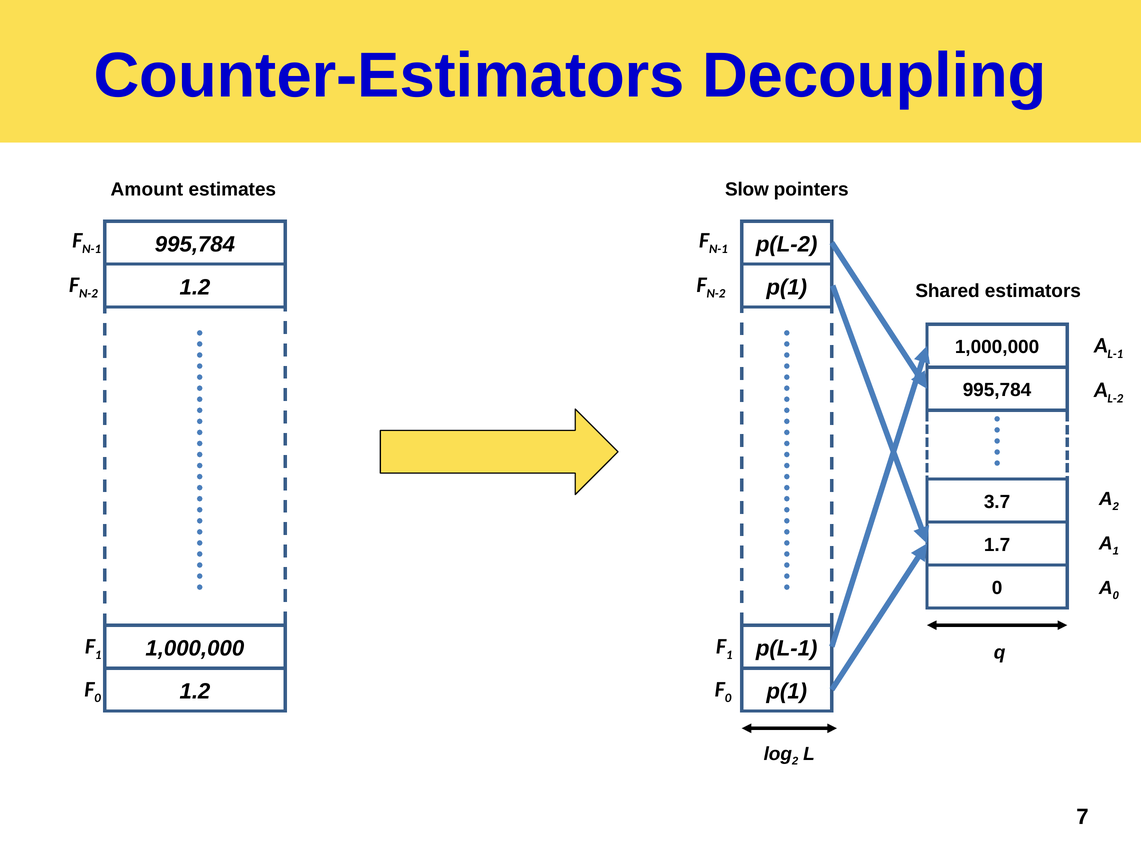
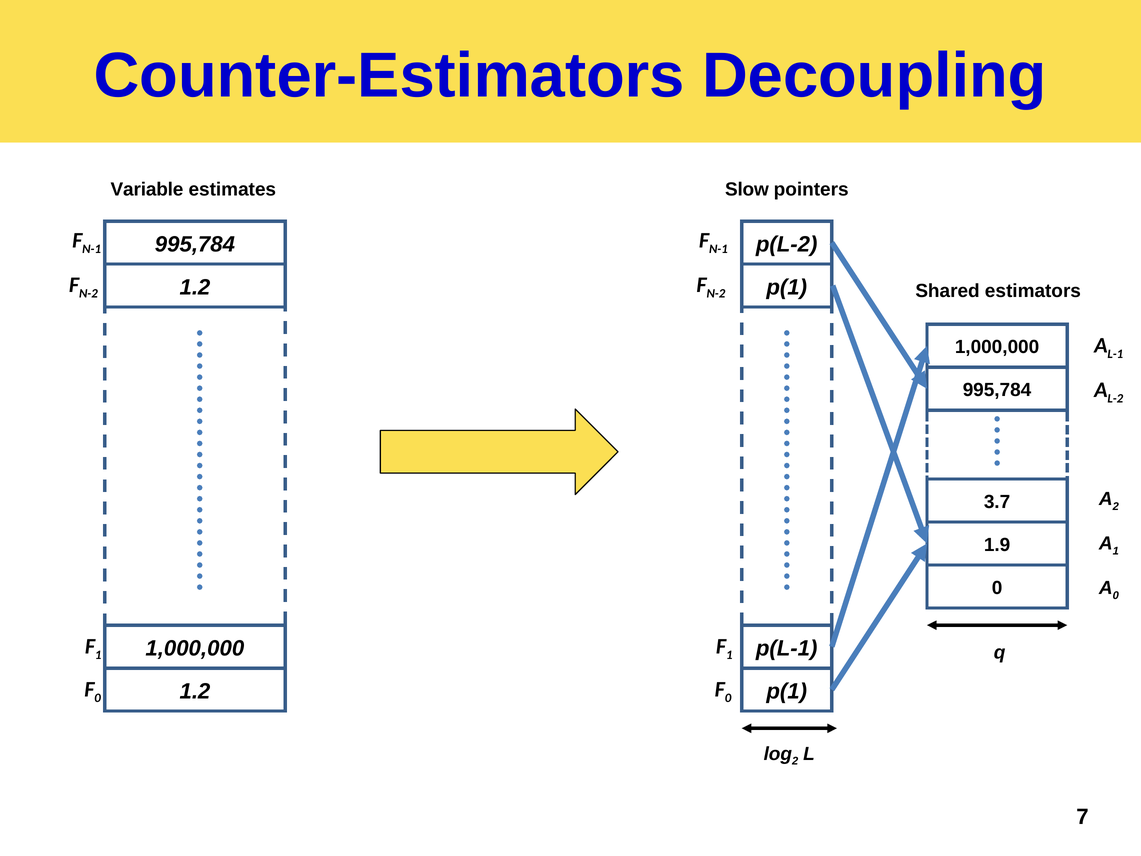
Amount: Amount -> Variable (147, 189)
1.7: 1.7 -> 1.9 (997, 545)
